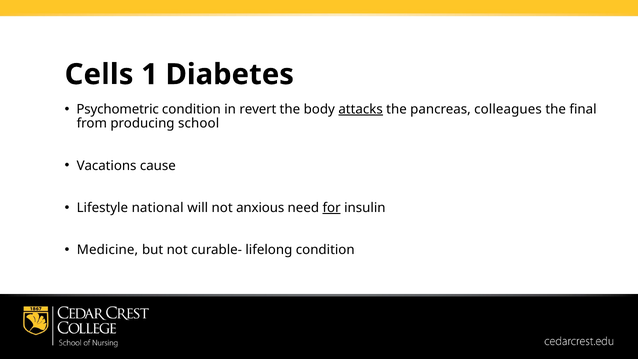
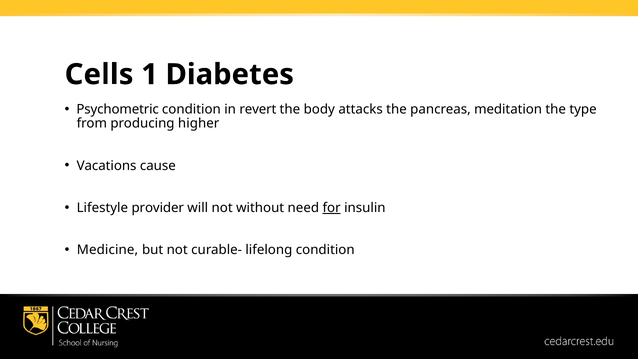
attacks underline: present -> none (361, 109)
colleagues: colleagues -> meditation (508, 109)
final: final -> type (583, 109)
school: school -> higher (199, 124)
national: national -> provider (158, 208)
anxious: anxious -> without (260, 208)
